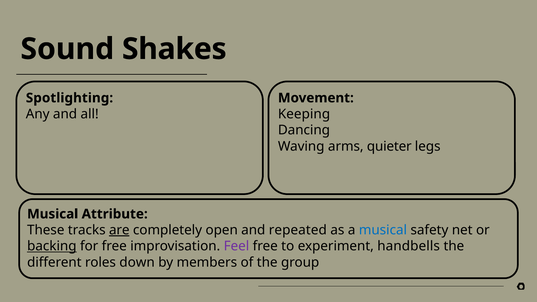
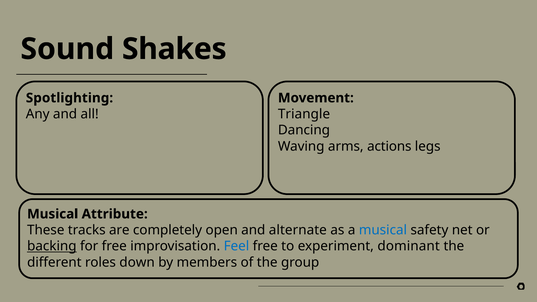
Keeping: Keeping -> Triangle (304, 114)
quieter: quieter -> actions (389, 146)
are underline: present -> none (119, 230)
repeated: repeated -> alternate (298, 230)
Feel colour: purple -> blue (236, 246)
handbells: handbells -> dominant (409, 246)
